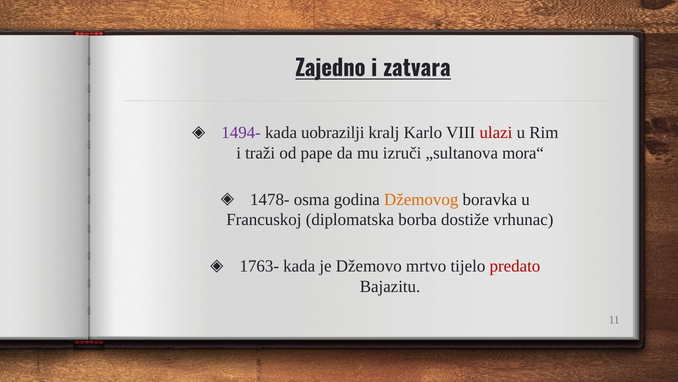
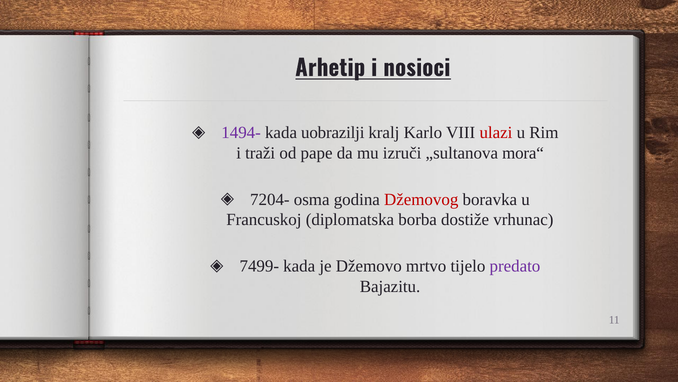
Zajedno: Zajedno -> Arhetip (330, 68)
zatvara: zatvara -> nosioci (417, 68)
1478-: 1478- -> 7204- (270, 199)
Džemovog colour: orange -> red (421, 199)
1763-: 1763- -> 7499- (259, 266)
predato colour: red -> purple (515, 266)
